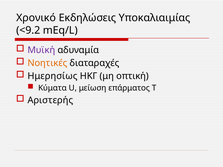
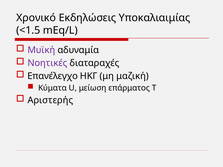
<9.2: <9.2 -> <1.5 (28, 30)
Νοητικές colour: orange -> purple (47, 63)
Ημερησίως: Ημερησίως -> Επανέλεγχο (53, 76)
οπτική: οπτική -> μαζική (132, 76)
